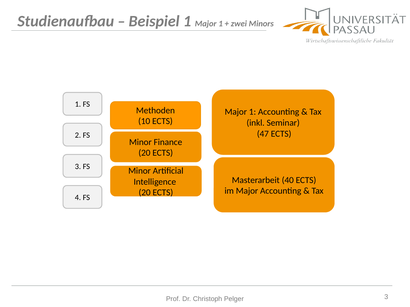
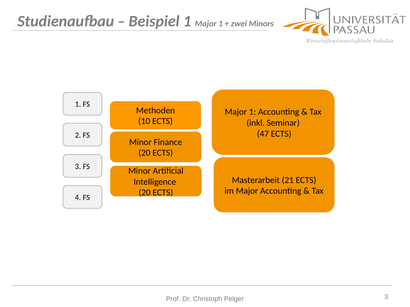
Masterarbeit 40: 40 -> 21 (288, 180)
